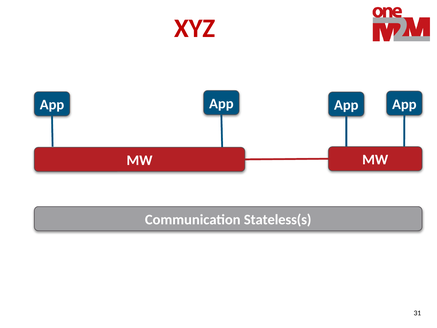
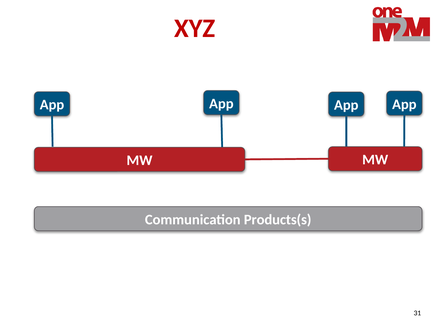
Stateless(s: Stateless(s -> Products(s (278, 219)
